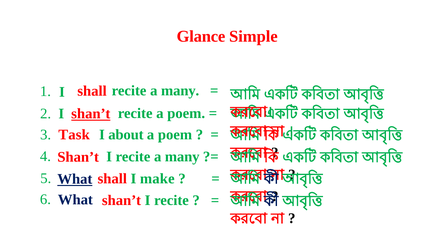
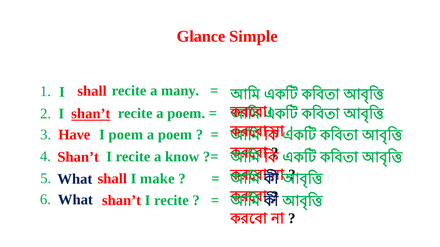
Task: Task -> Have (74, 135)
I about: about -> poem (126, 135)
I recite a many: many -> know (182, 157)
What underline: present -> none (75, 179)
